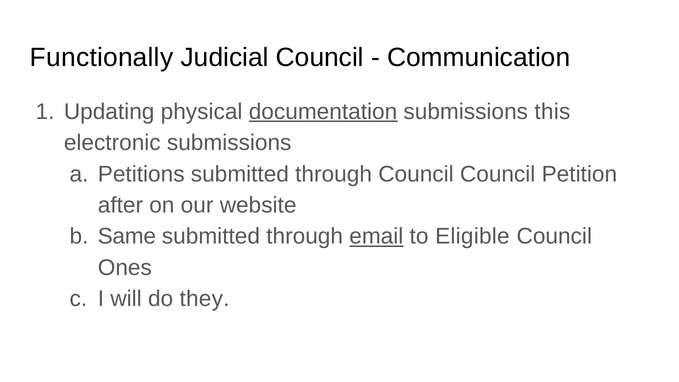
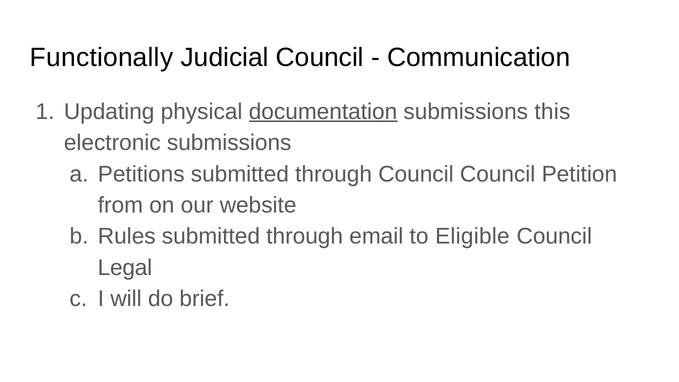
after: after -> from (120, 205)
Same: Same -> Rules (127, 236)
email underline: present -> none (376, 236)
Ones: Ones -> Legal (125, 268)
they: they -> brief (205, 299)
